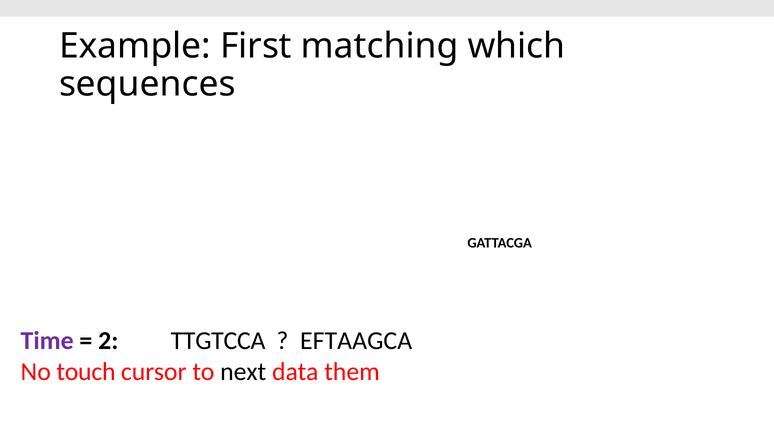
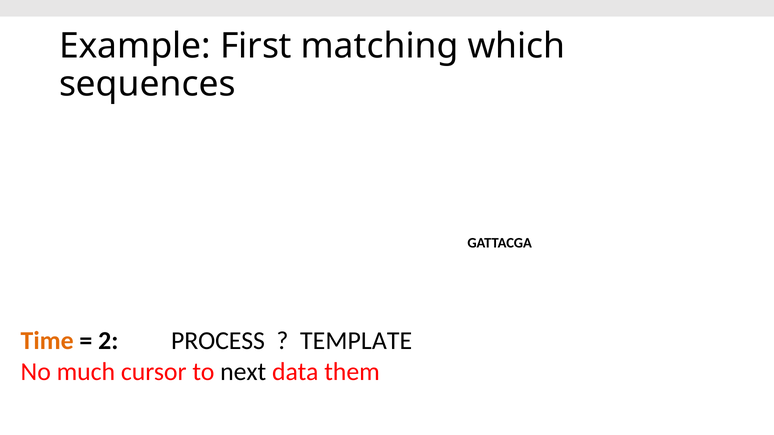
Time colour: purple -> orange (47, 341)
TTGTCCA: TTGTCCA -> PROCESS (218, 341)
EFTAAGCA: EFTAAGCA -> TEMPLATE (356, 341)
touch: touch -> much (86, 372)
